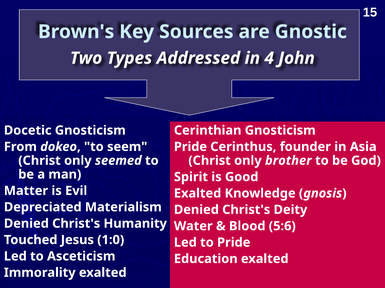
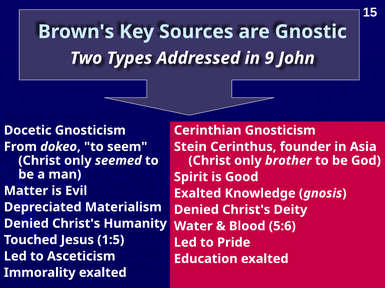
4: 4 -> 9 (269, 58)
Pride: Pride -> Stein (190, 147)
1:0: 1:0 -> 1:5 (111, 240)
